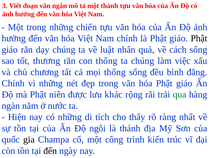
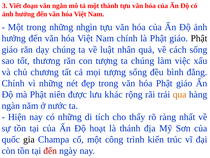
chiến: chiến -> nhgìn (87, 27)
con thống: thống -> tượng (107, 61)
mọi thống: thống -> tượng (115, 72)
qua colour: green -> orange (180, 94)
ngôi: ngôi -> hoạt (98, 128)
đến colour: black -> red (50, 150)
